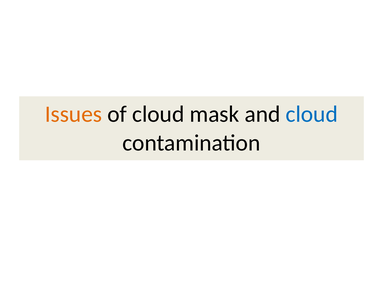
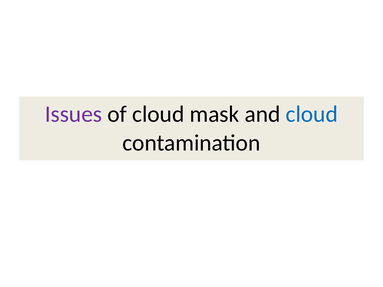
Issues colour: orange -> purple (73, 114)
